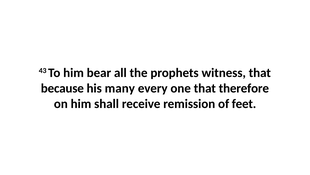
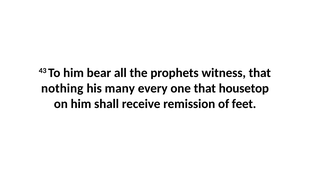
because: because -> nothing (62, 88)
therefore: therefore -> housetop (244, 88)
